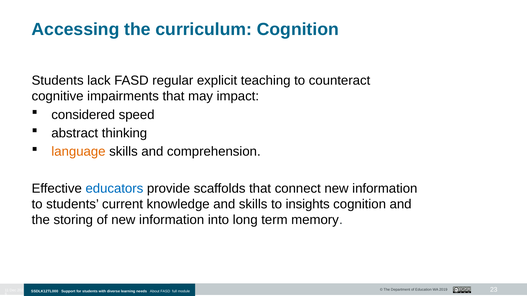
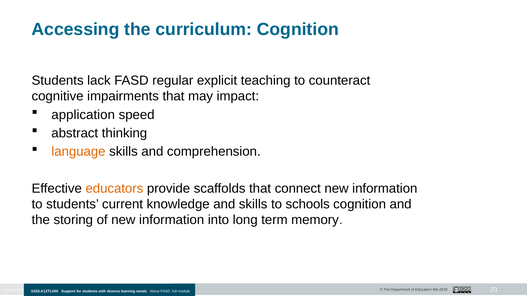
considered: considered -> application (83, 115)
educators colour: blue -> orange (114, 189)
insights: insights -> schools (308, 204)
